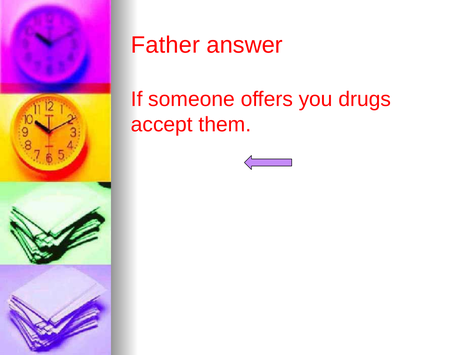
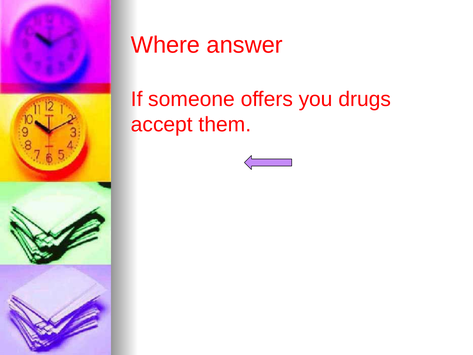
Father: Father -> Where (165, 45)
